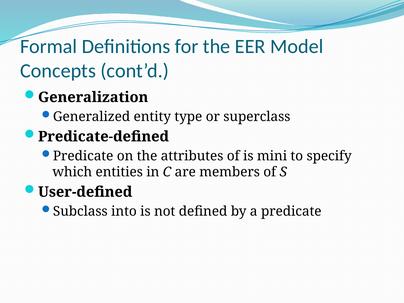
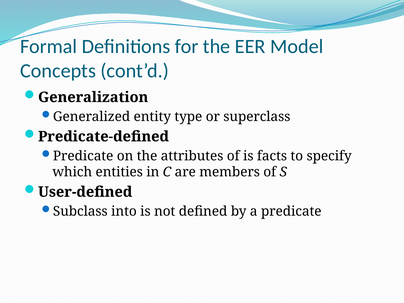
mini: mini -> facts (272, 156)
